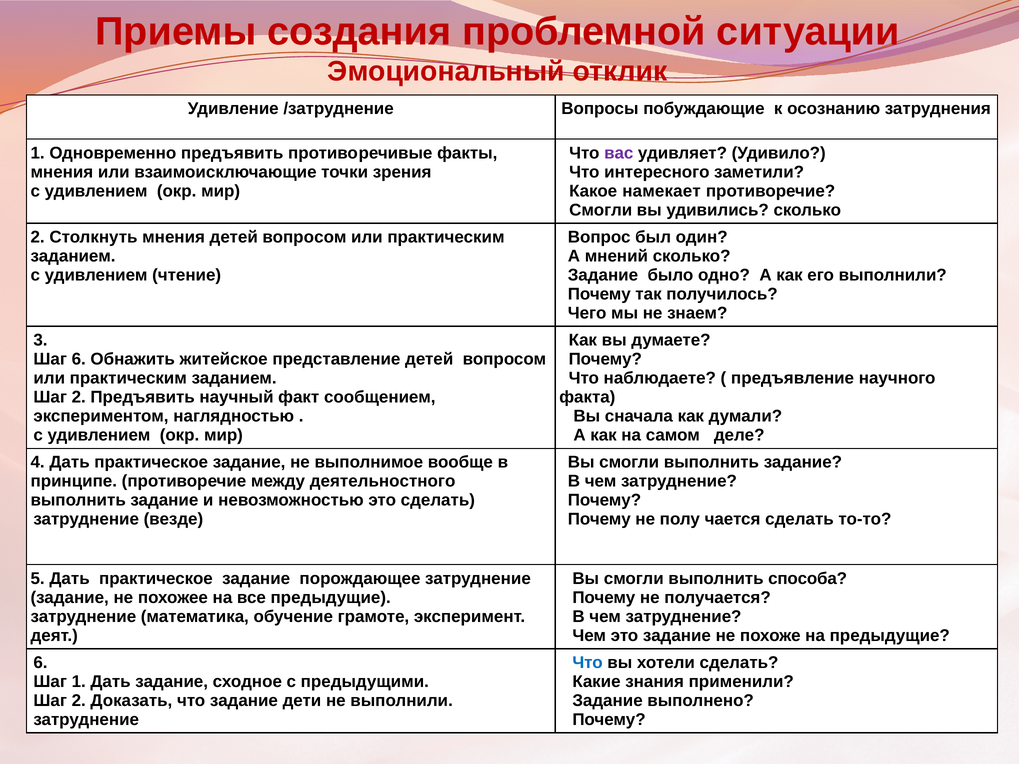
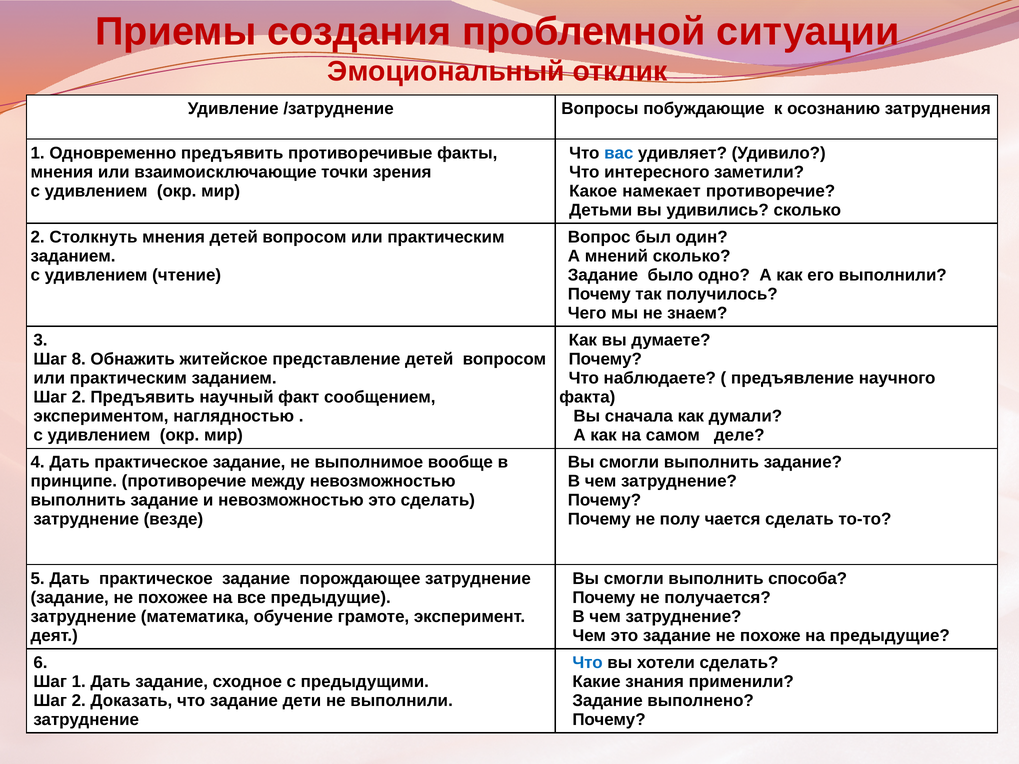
вас colour: purple -> blue (619, 153)
Смогли: Смогли -> Детьми (601, 210)
Шаг 6: 6 -> 8 (79, 359)
между деятельностного: деятельностного -> невозможностью (383, 481)
